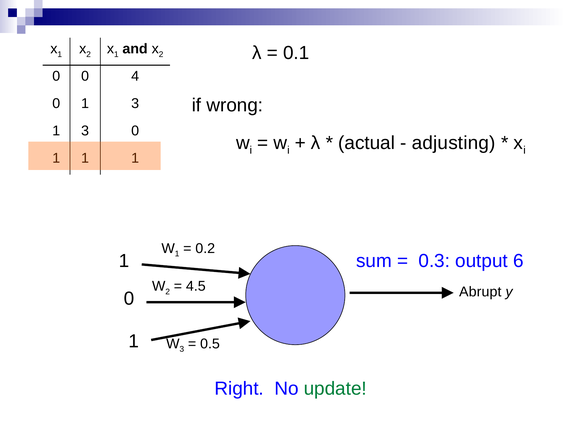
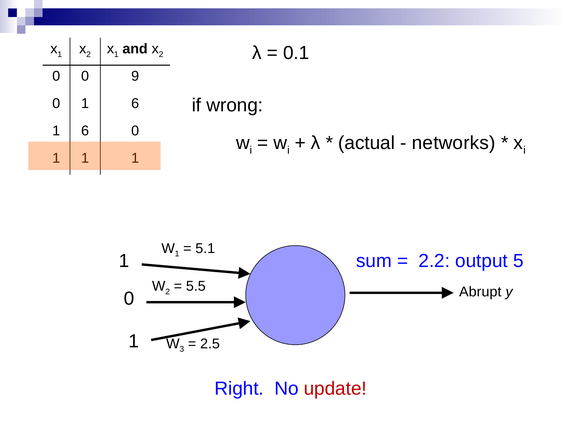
4: 4 -> 9 (135, 76)
0 1 3: 3 -> 6 (135, 104)
3: 3 -> 6 (85, 131)
adjusting: adjusting -> networks (454, 143)
0.2: 0.2 -> 5.1 (205, 249)
0.3: 0.3 -> 2.2 (434, 261)
6: 6 -> 5 (518, 261)
4.5: 4.5 -> 5.5 (196, 286)
0.5: 0.5 -> 2.5 (210, 344)
update colour: green -> red (335, 389)
